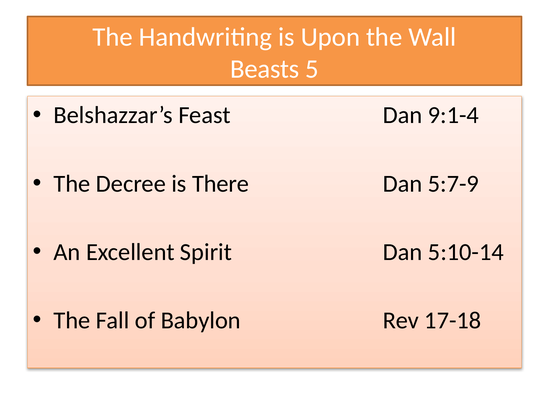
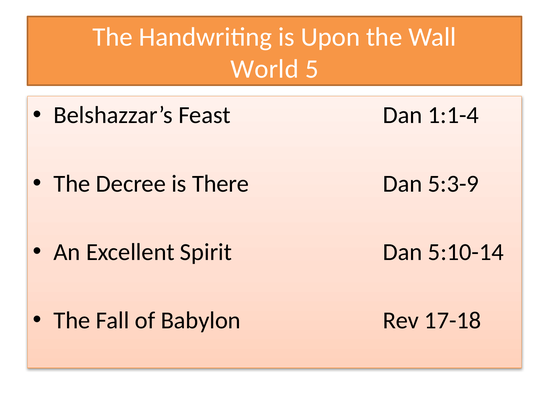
Beasts: Beasts -> World (265, 69)
9:1-4: 9:1-4 -> 1:1-4 (453, 115)
5:7-9: 5:7-9 -> 5:3-9 (453, 184)
